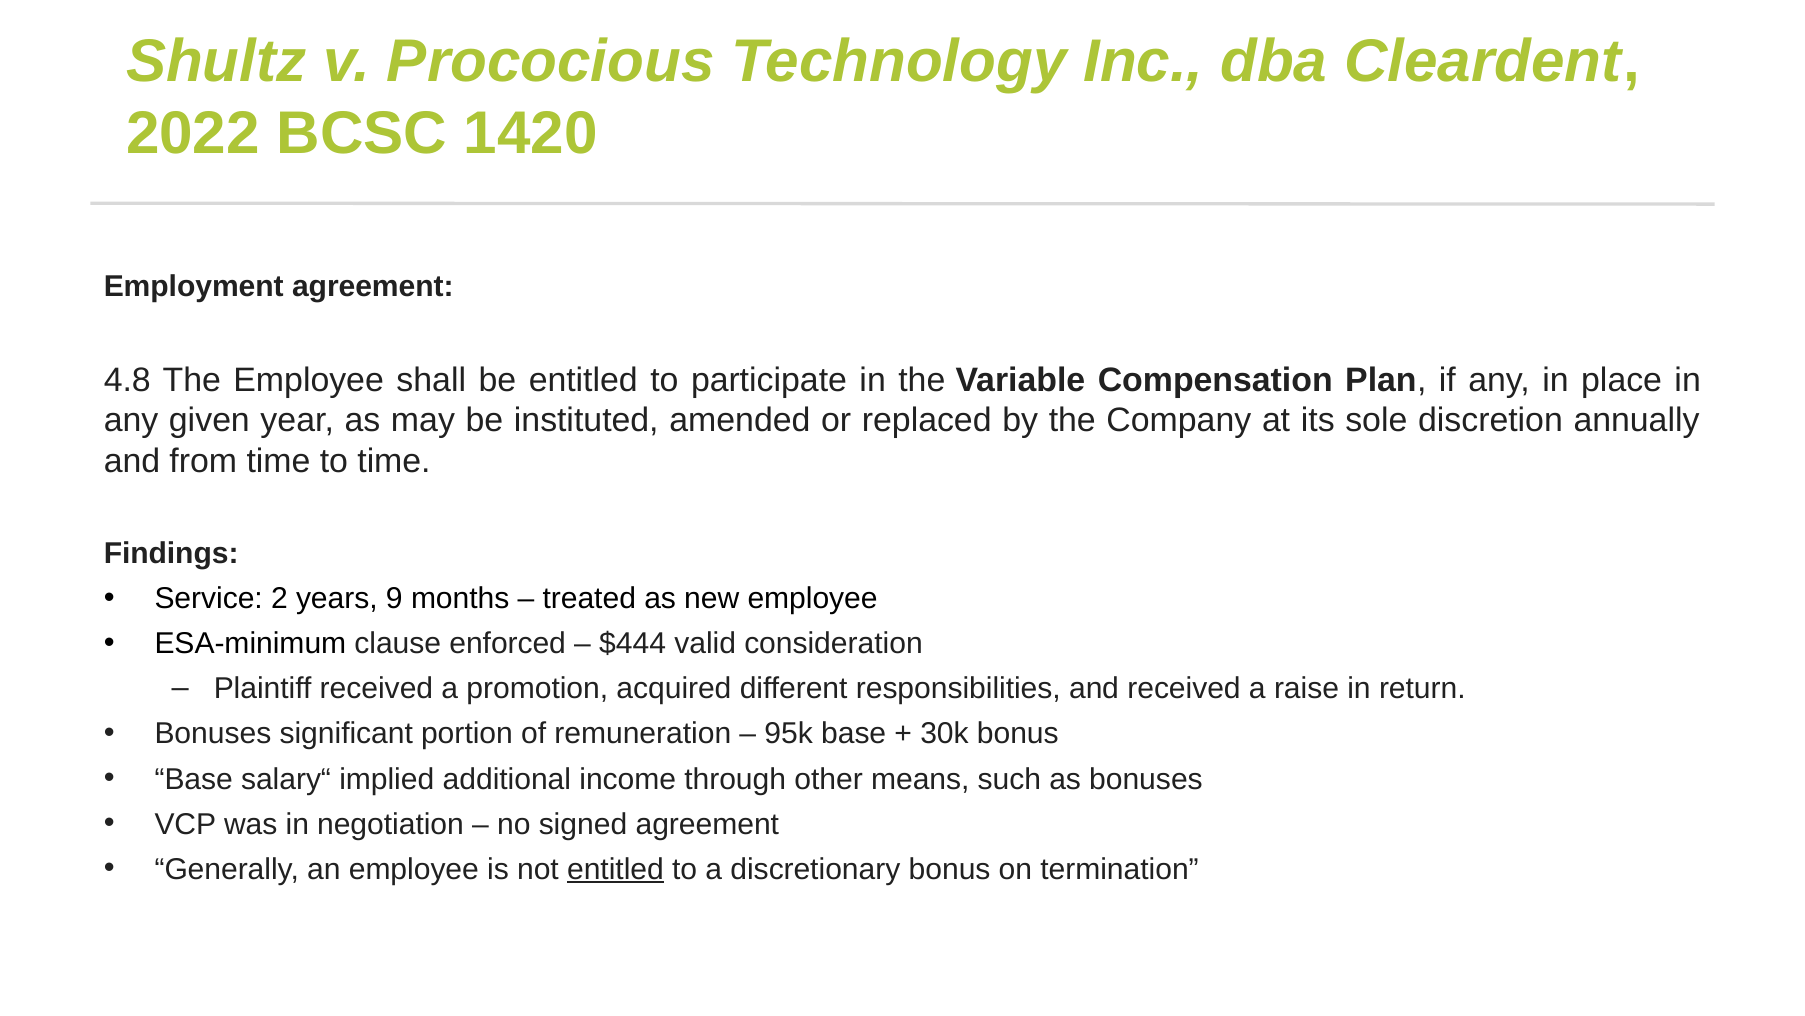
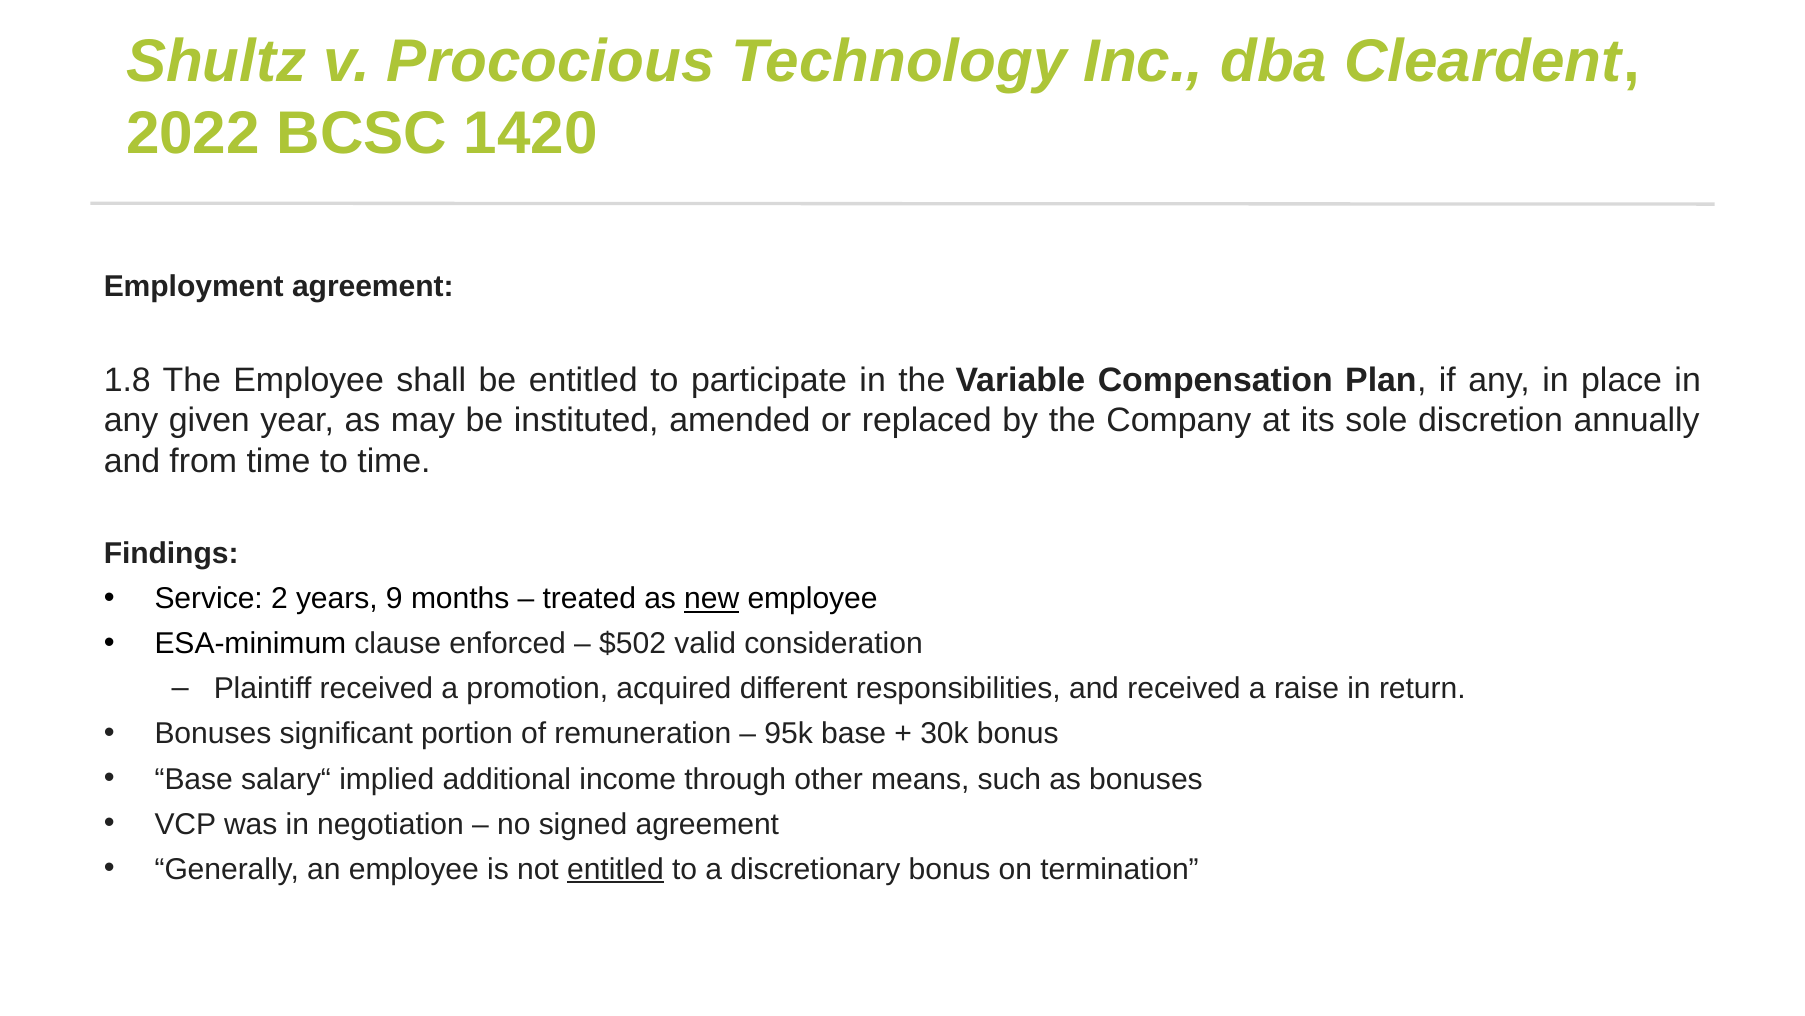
4.8: 4.8 -> 1.8 (127, 380)
new underline: none -> present (712, 598)
$444: $444 -> $502 (633, 644)
